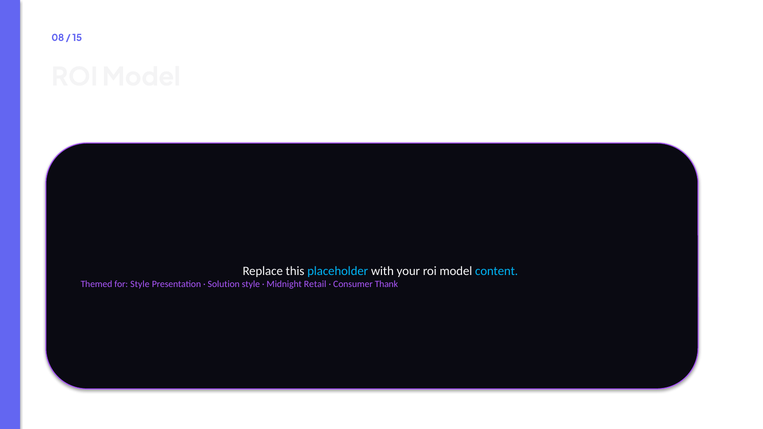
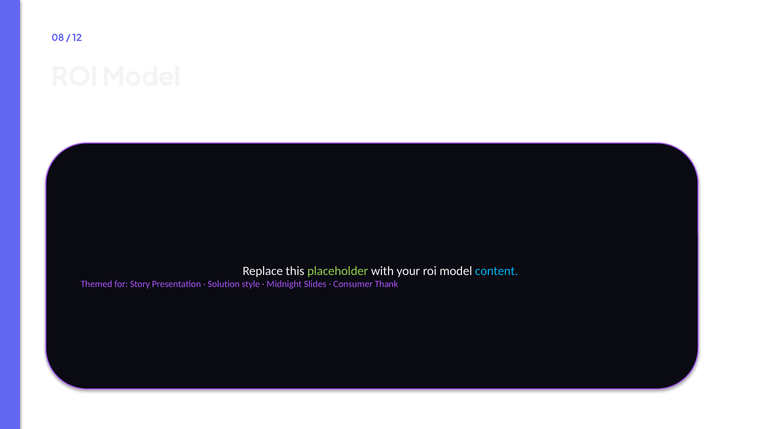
15: 15 -> 12 (77, 38)
placeholder colour: light blue -> light green (338, 271)
for Style: Style -> Story (140, 284)
Retail: Retail -> Slides (315, 284)
